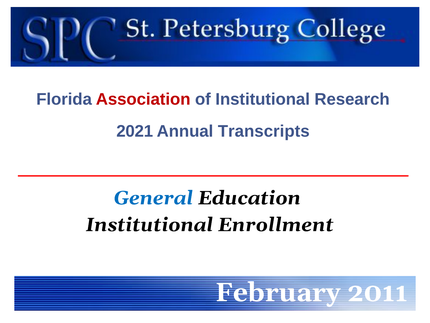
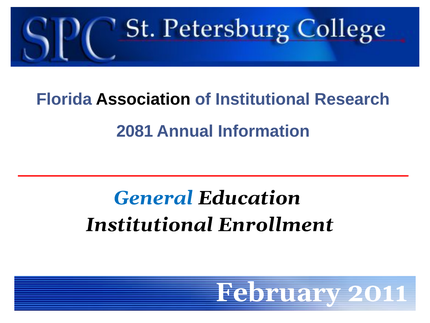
Association colour: red -> black (143, 99)
2021: 2021 -> 2081 (135, 131)
Transcripts: Transcripts -> Information (264, 131)
